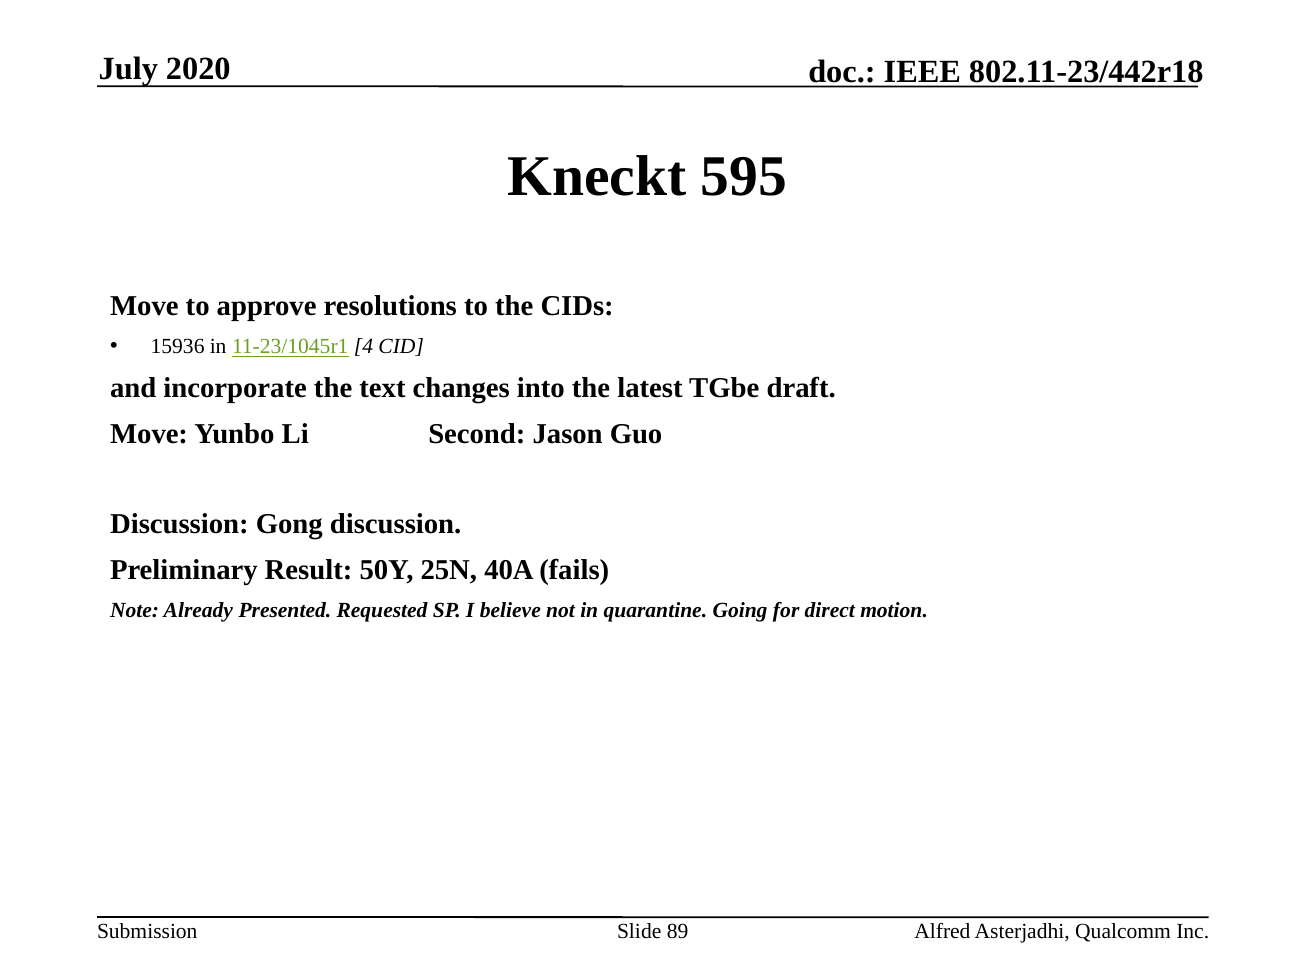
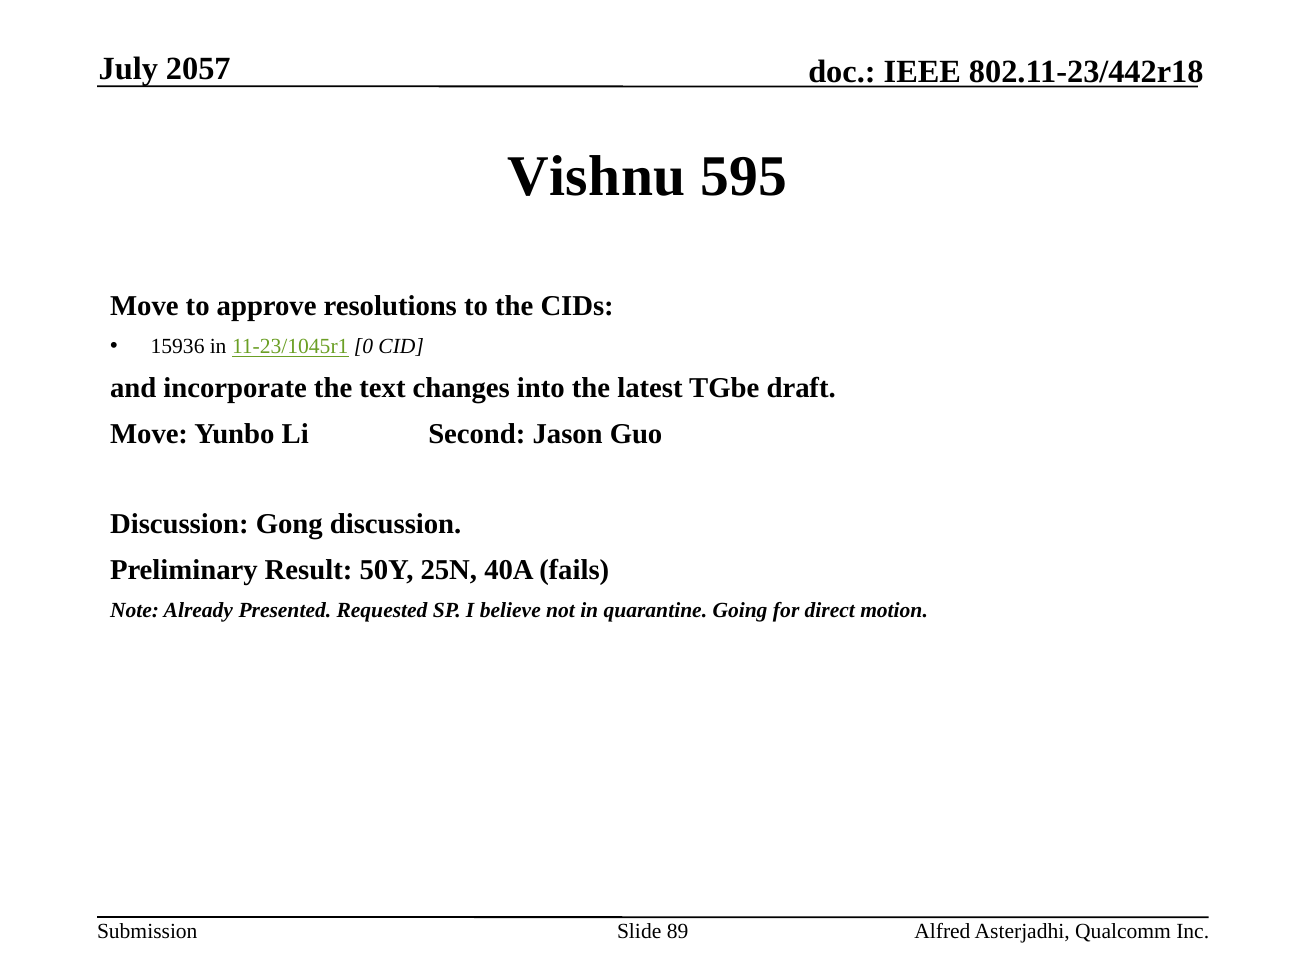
2020: 2020 -> 2057 (198, 69)
Kneckt: Kneckt -> Vishnu (597, 177)
4: 4 -> 0 (364, 347)
